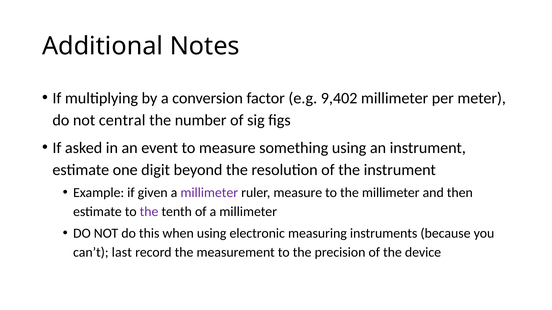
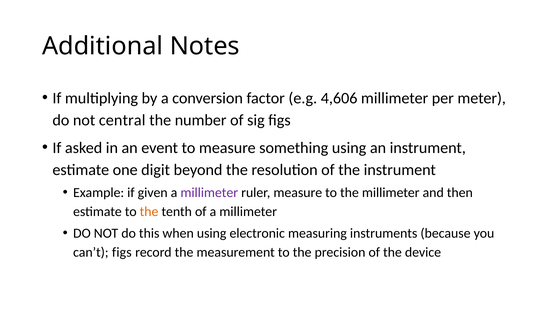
9,402: 9,402 -> 4,606 (339, 98)
the colour: purple -> orange (149, 212)
can’t last: last -> figs (122, 253)
